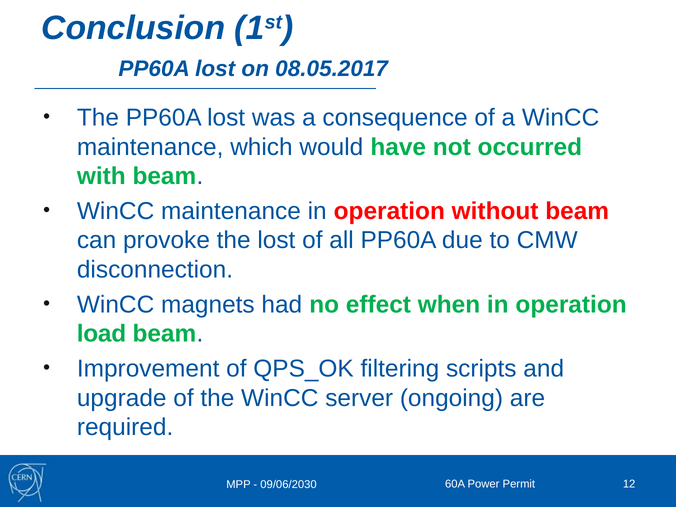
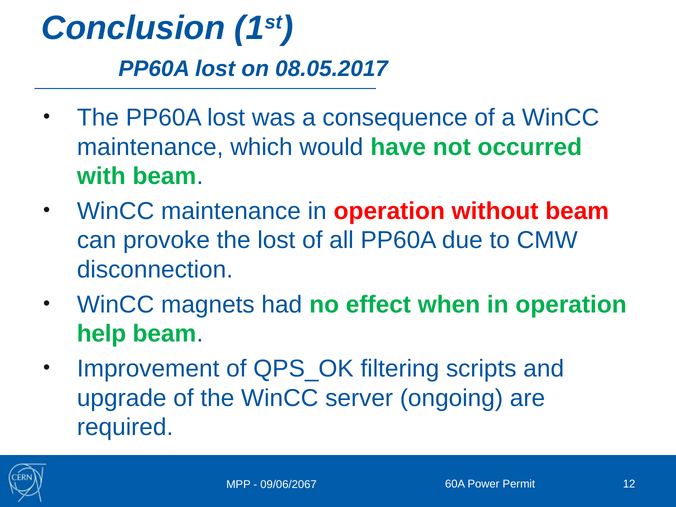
load: load -> help (101, 334)
09/06/2030: 09/06/2030 -> 09/06/2067 (289, 485)
